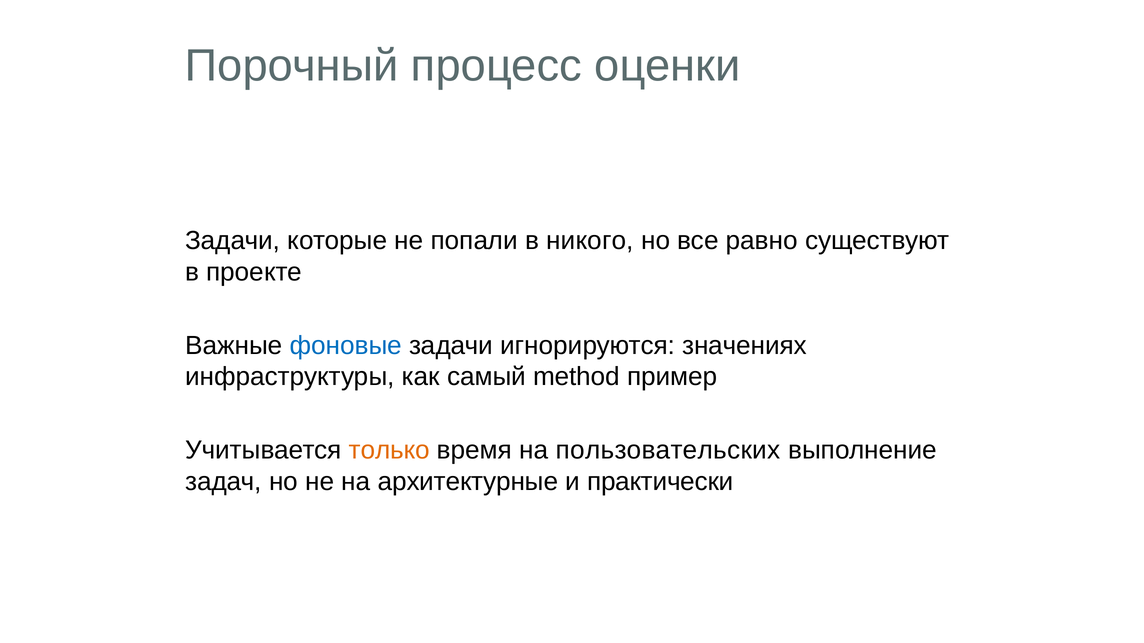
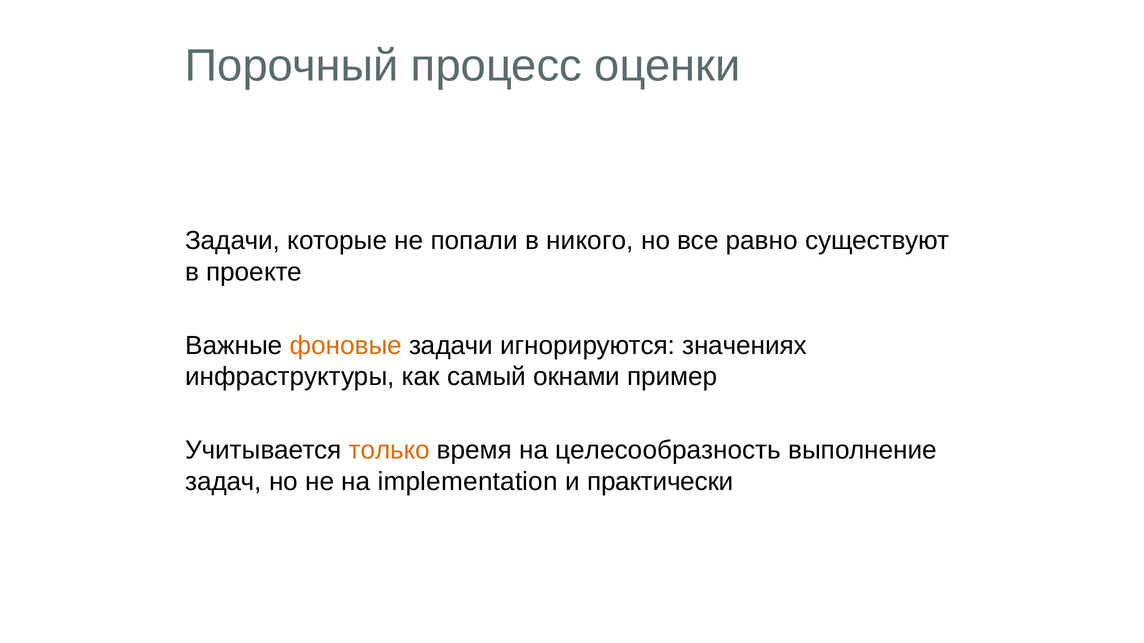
фоновые colour: blue -> orange (346, 346)
method: method -> окнами (577, 377)
пользовательских: пользовательских -> целесообразность (668, 450)
архитектурные: архитектурные -> implementation (468, 482)
